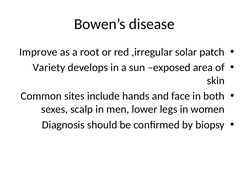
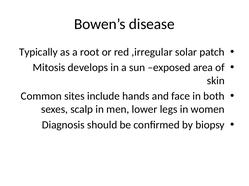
Improve: Improve -> Typically (38, 52)
Variety: Variety -> Mitosis (49, 68)
